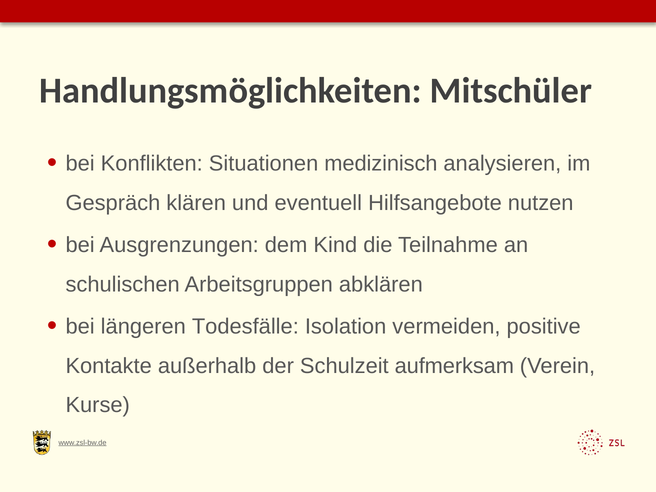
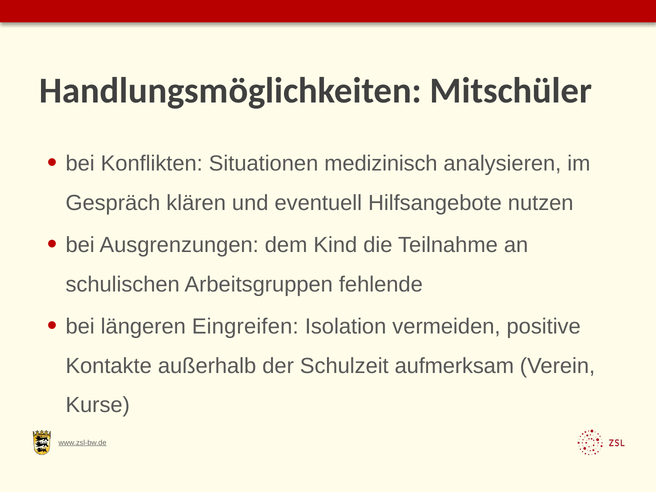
abklären: abklären -> fehlende (381, 284)
Todesfälle: Todesfälle -> Eingreifen (245, 326)
